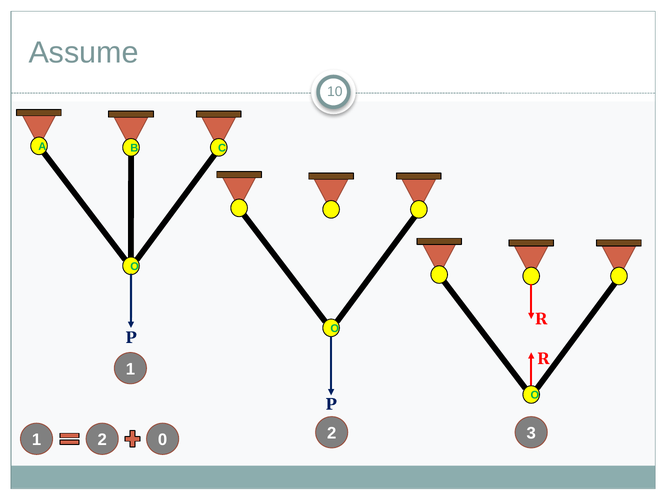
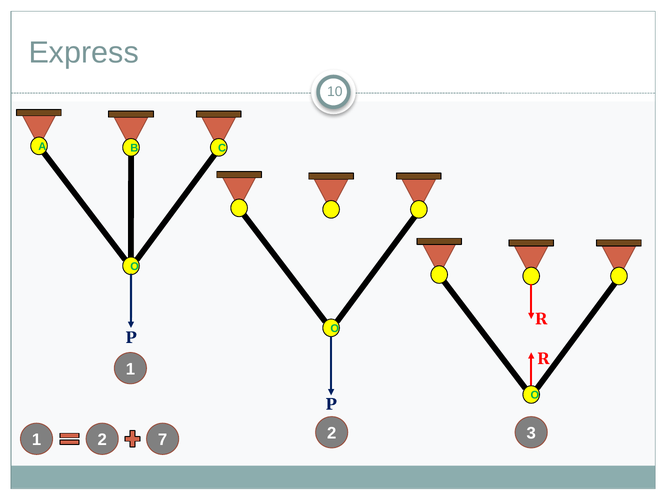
Assume: Assume -> Express (84, 53)
0: 0 -> 7 (163, 440)
